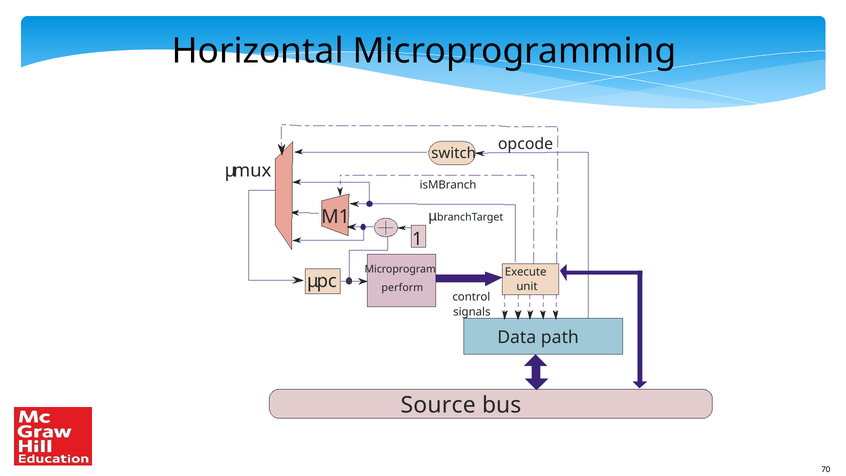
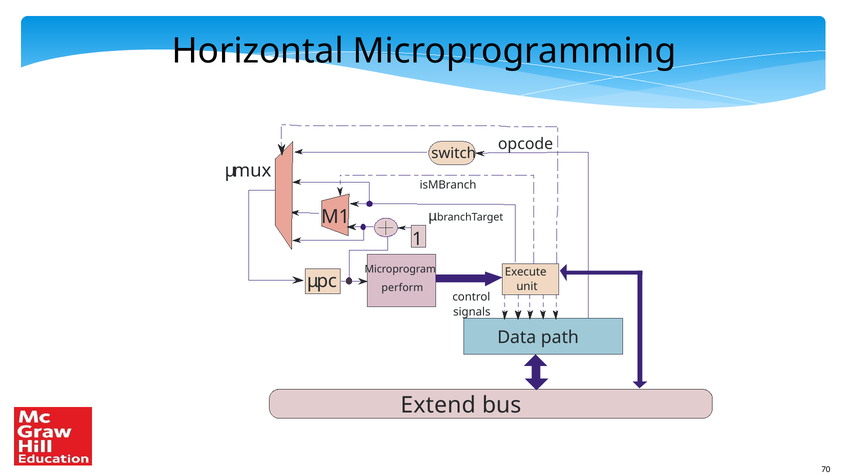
Source: Source -> Extend (438, 405)
